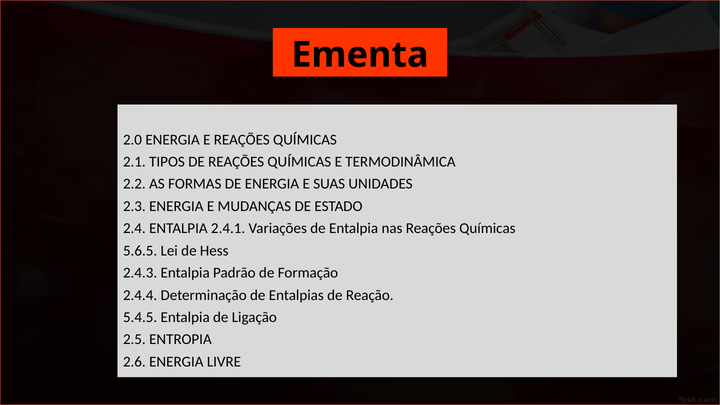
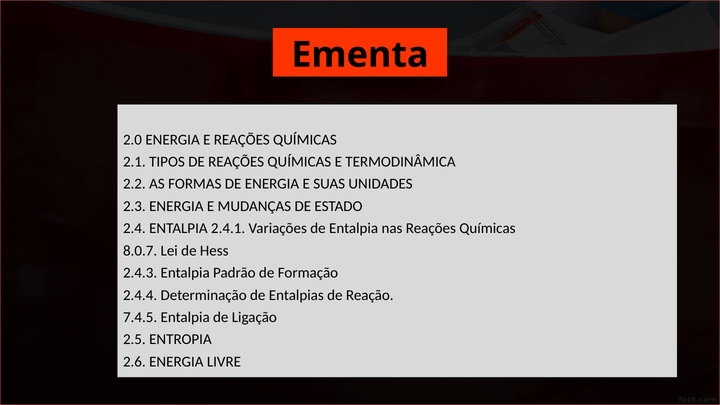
5.6.5: 5.6.5 -> 8.0.7 (140, 251)
5.4.5: 5.4.5 -> 7.4.5 (140, 317)
